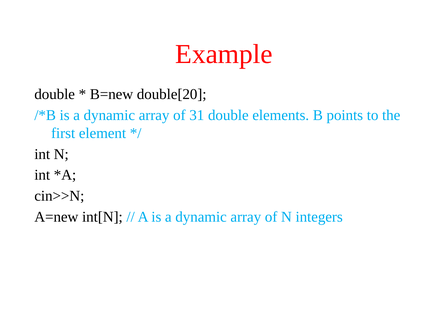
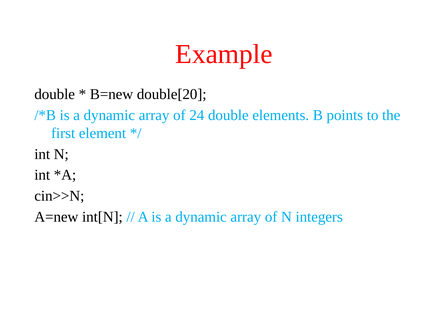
31: 31 -> 24 (197, 115)
